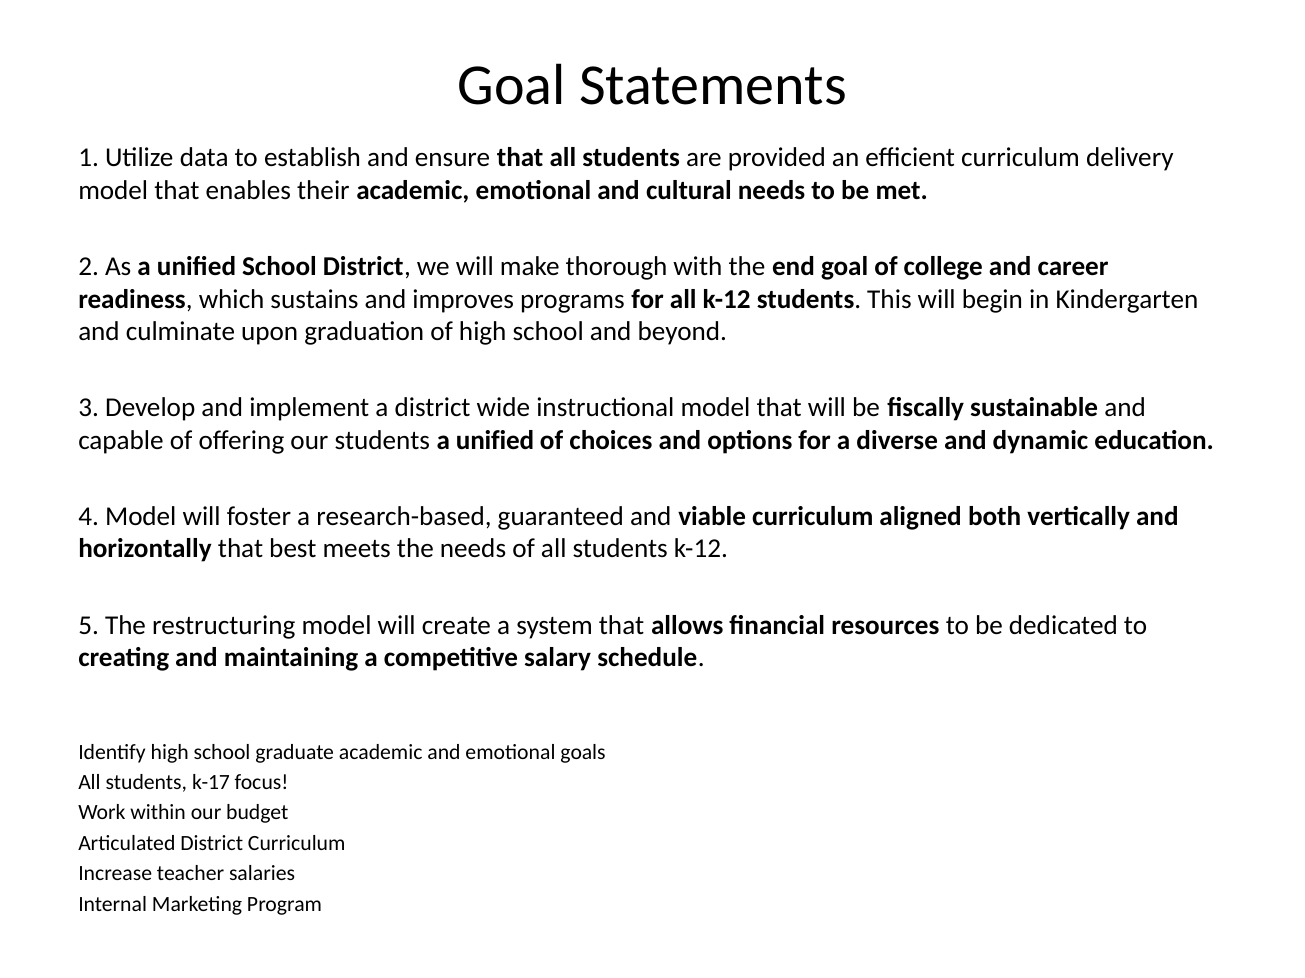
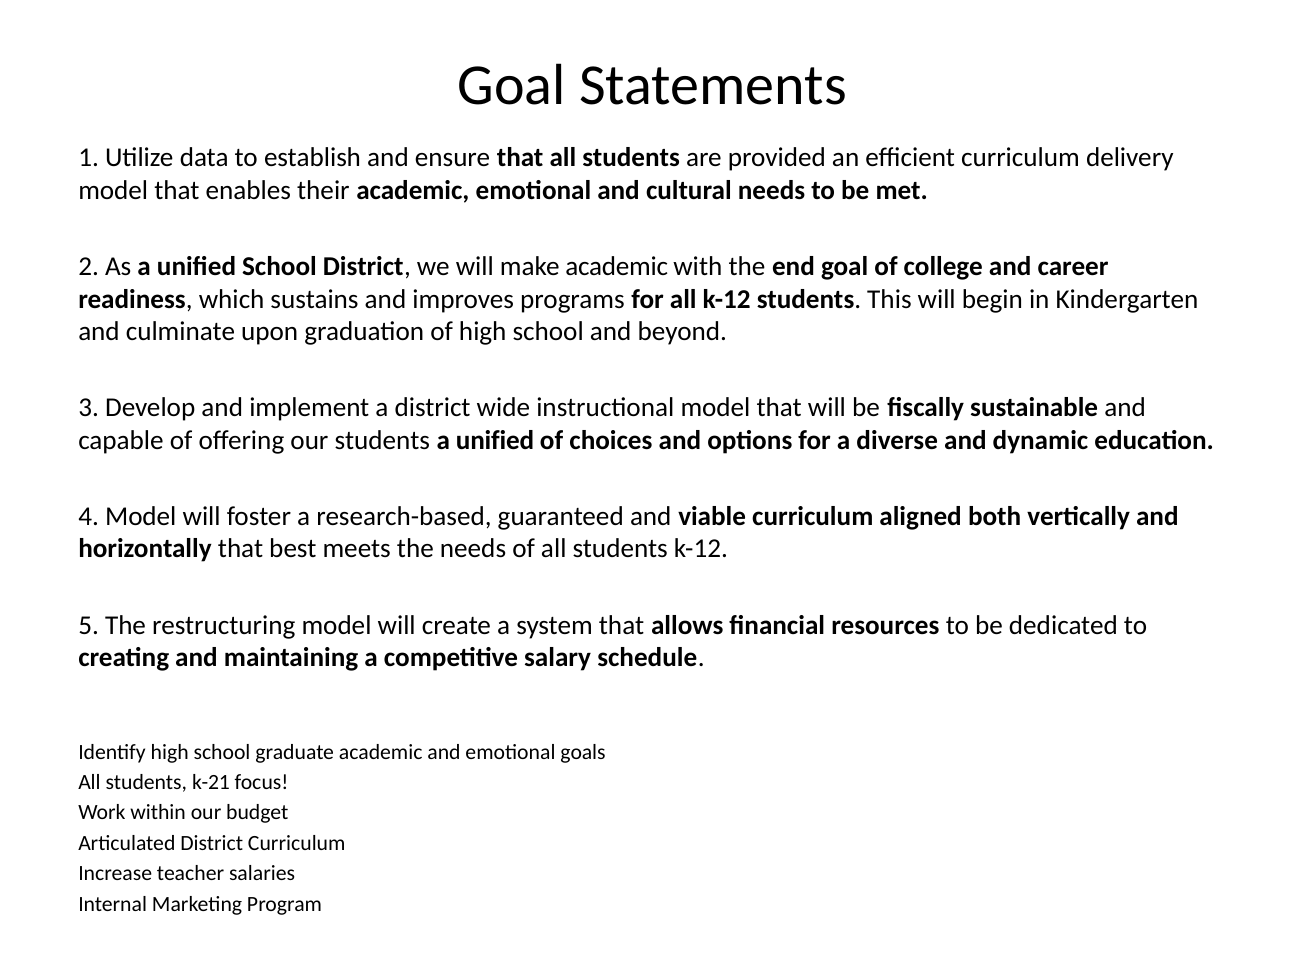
make thorough: thorough -> academic (617, 267)
k-17: k-17 -> k-21 (211, 783)
